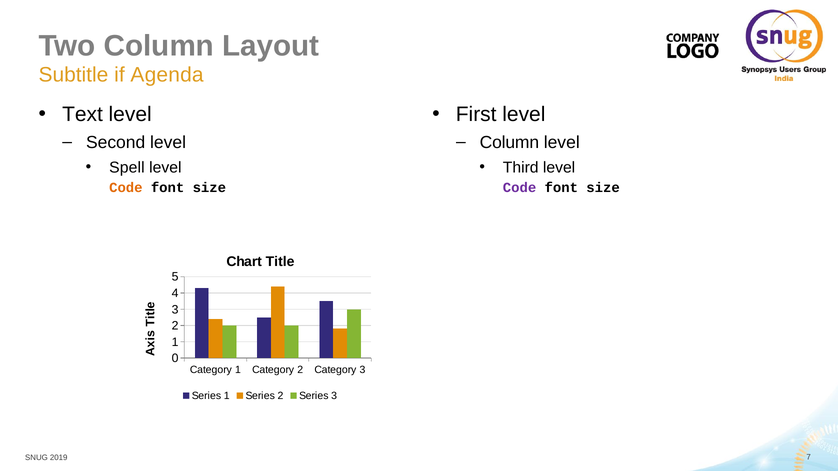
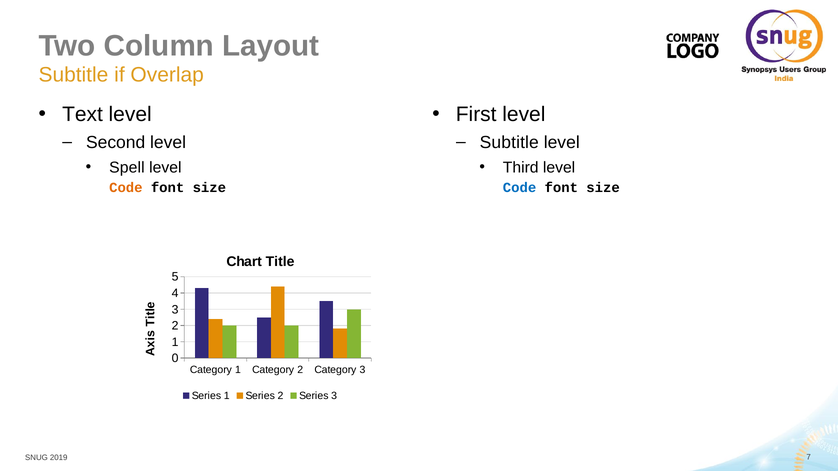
Agenda: Agenda -> Overlap (167, 75)
Column: Column -> Subtitle (509, 142)
Code colour: purple -> blue (520, 188)
